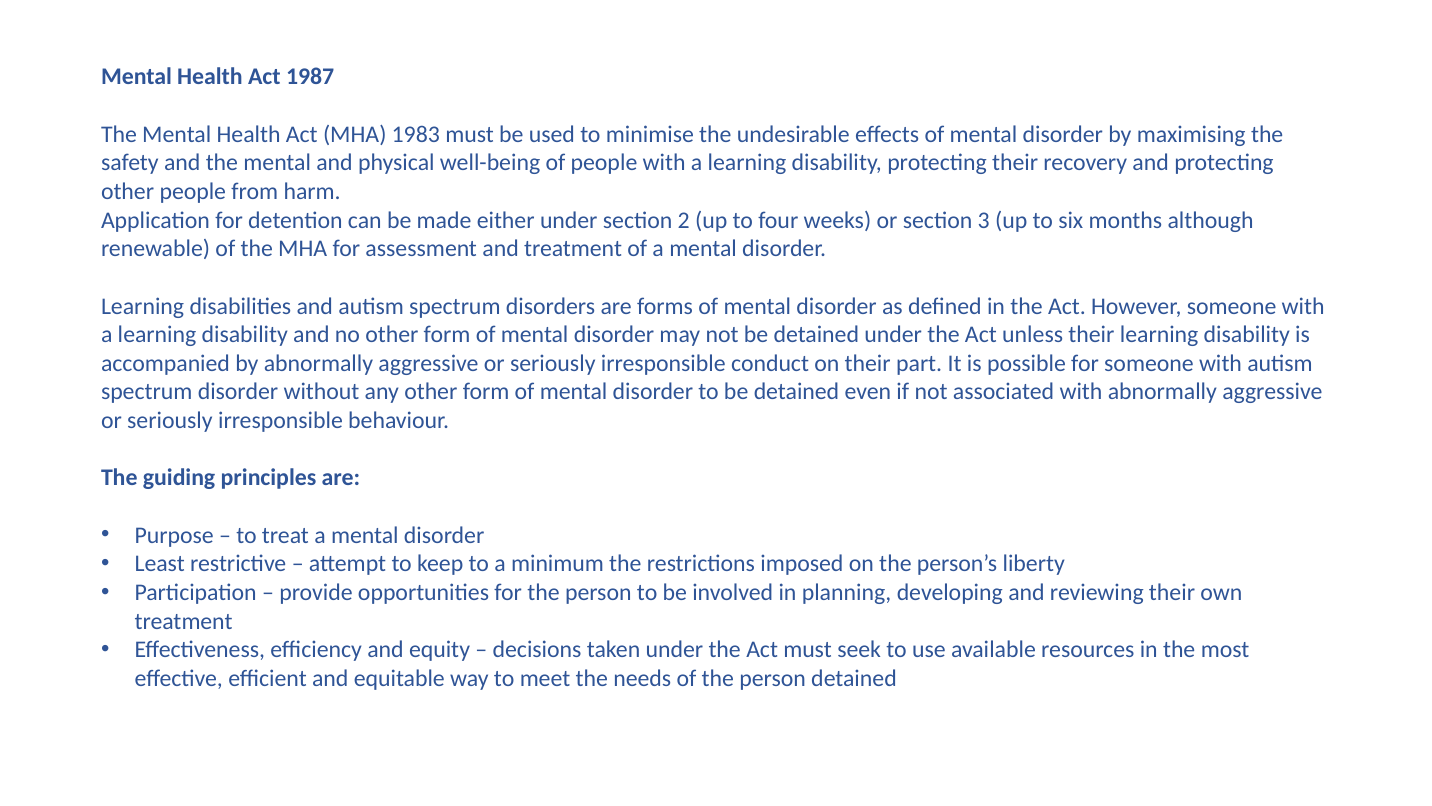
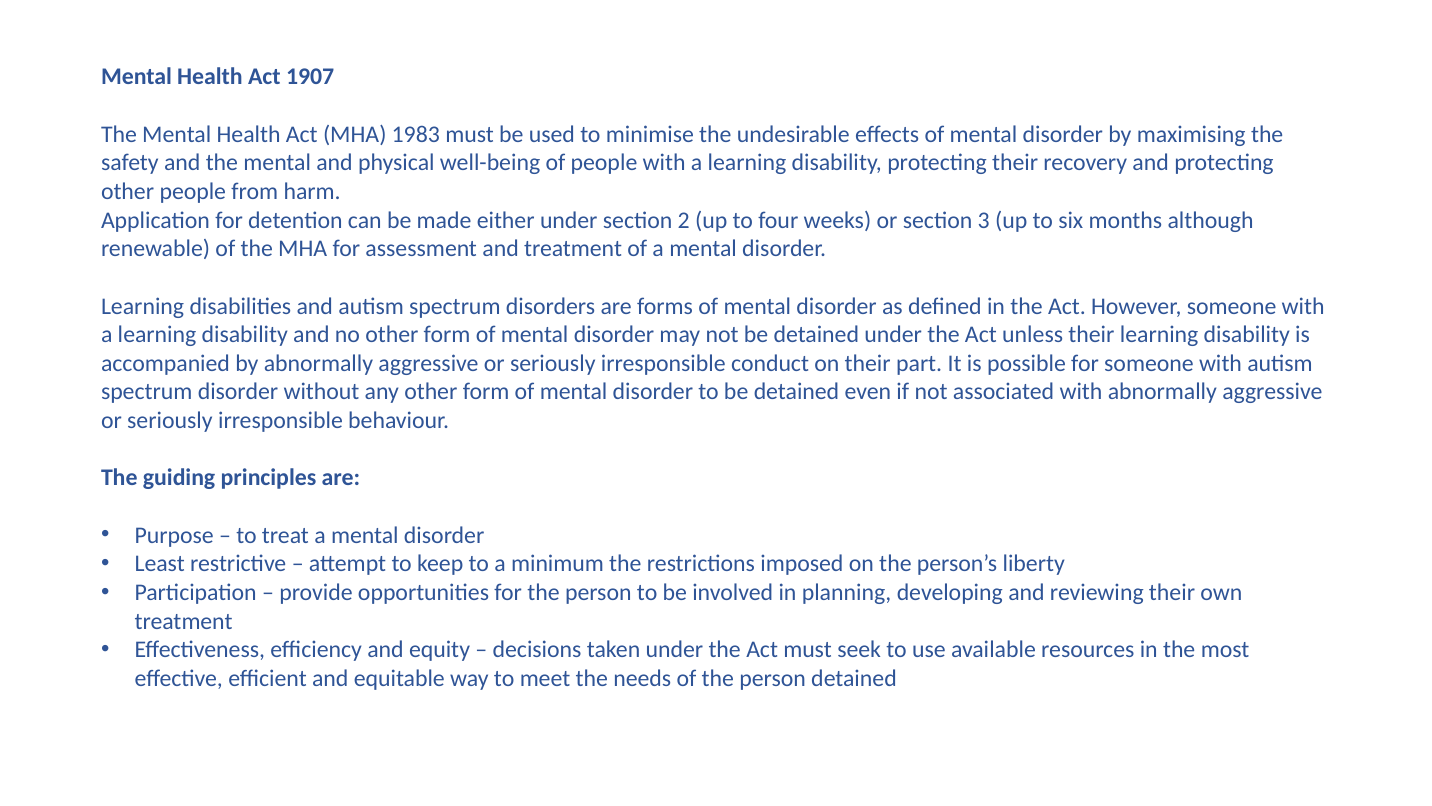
1987: 1987 -> 1907 (310, 77)
